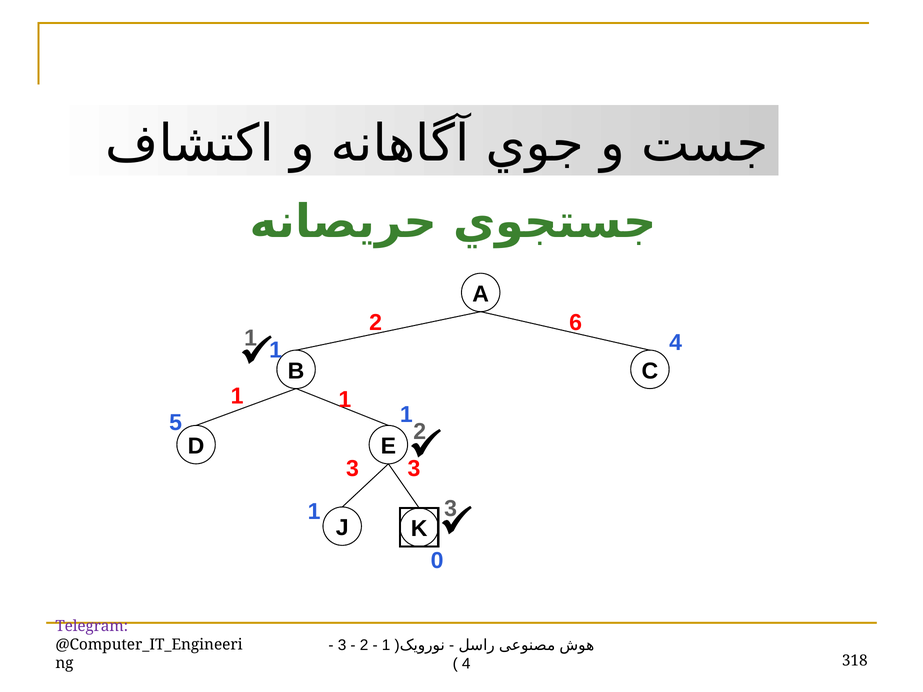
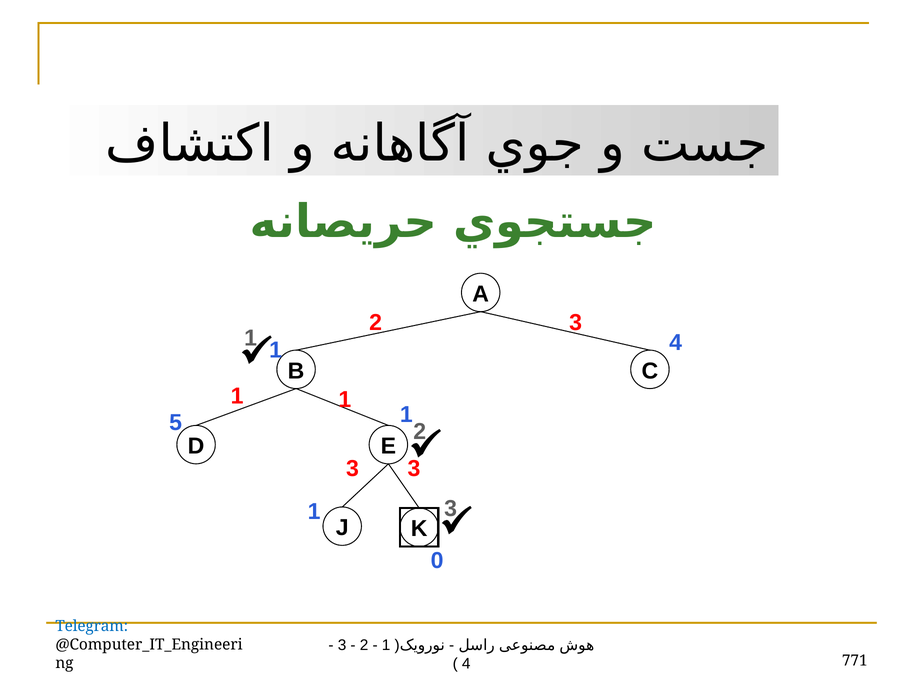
2 6: 6 -> 3 (576, 323)
Telegram colour: purple -> blue (92, 627)
318: 318 -> 771 (855, 661)
